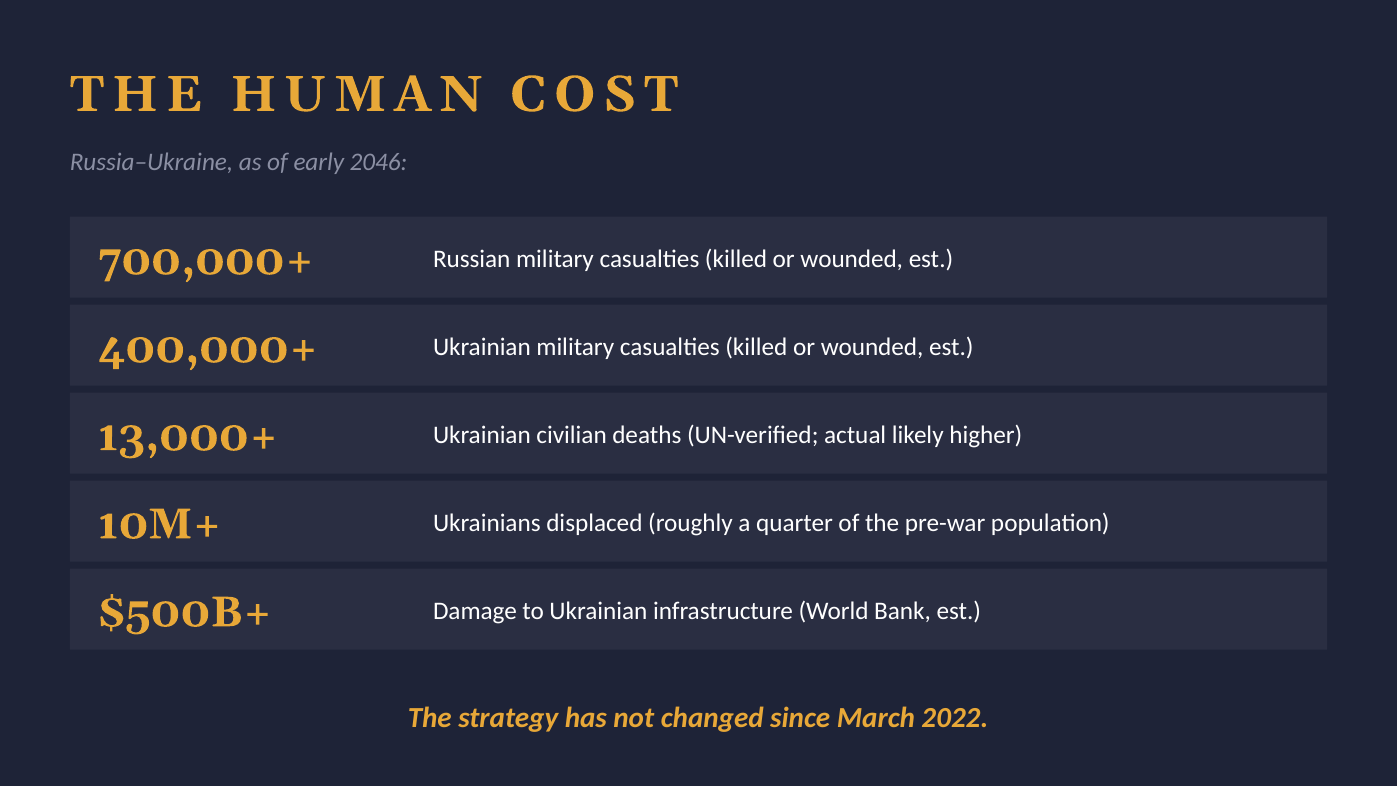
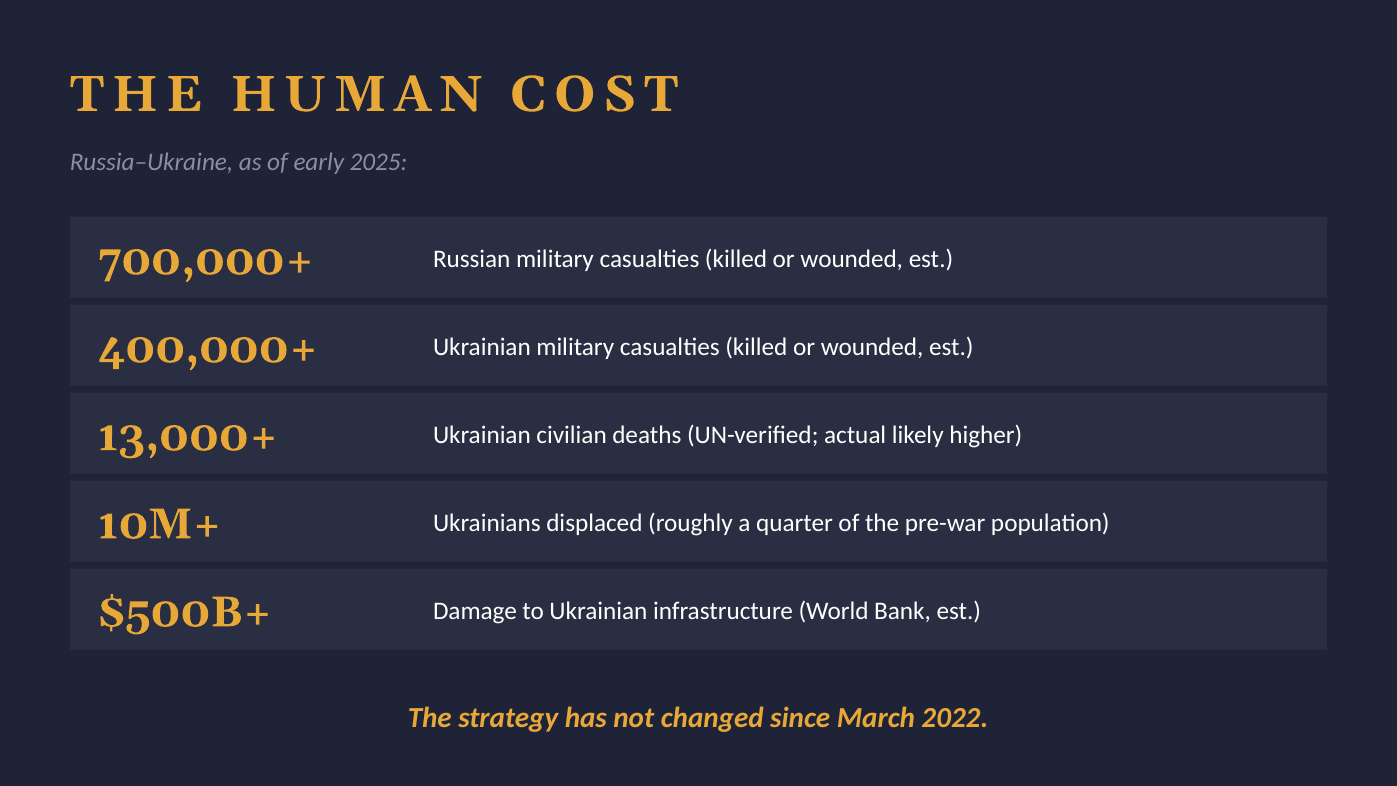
2046: 2046 -> 2025 (378, 162)
